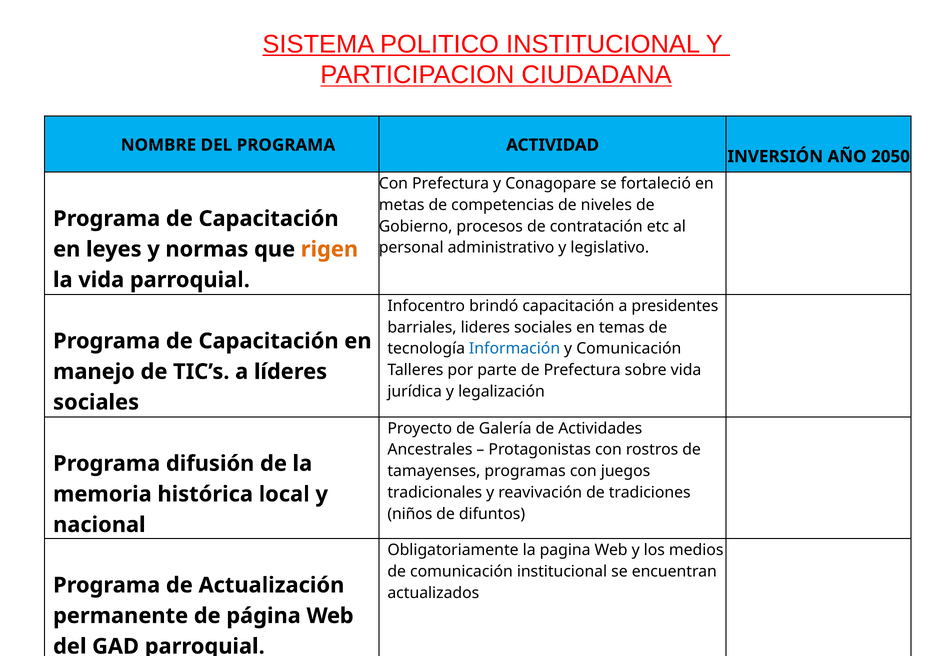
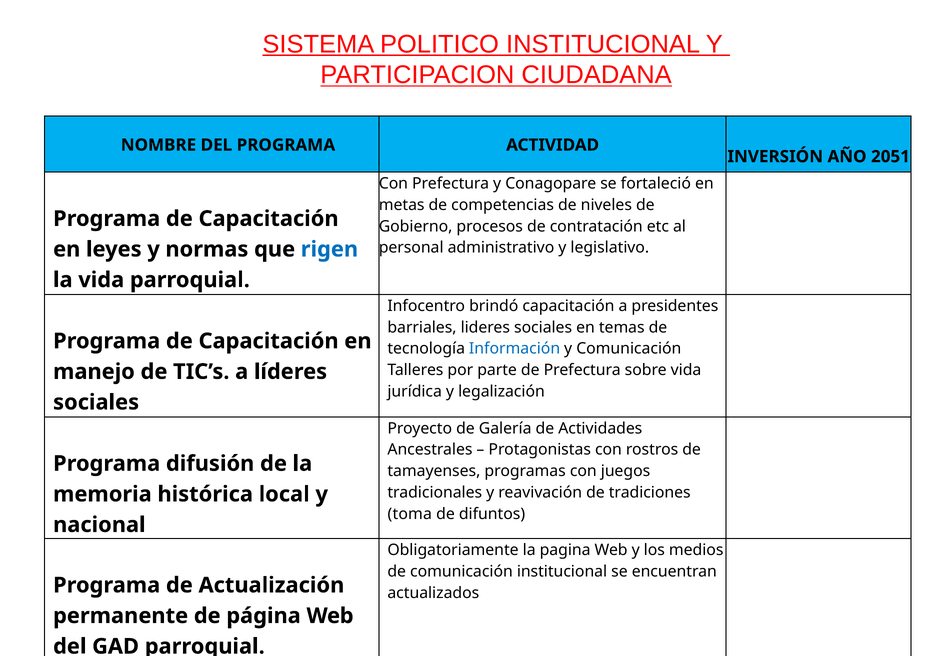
2050: 2050 -> 2051 (890, 157)
rigen colour: orange -> blue (329, 249)
niños: niños -> toma (410, 514)
